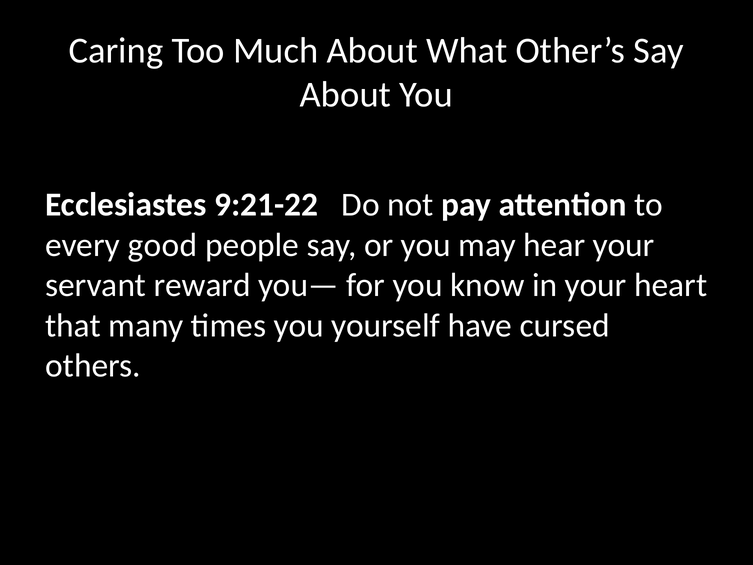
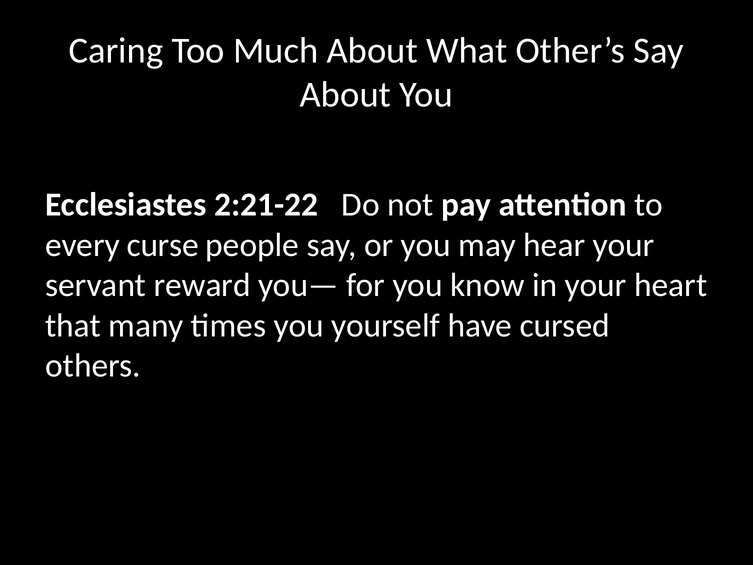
9:21-22: 9:21-22 -> 2:21-22 (266, 205)
good: good -> curse (163, 245)
